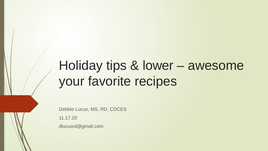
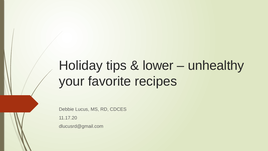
awesome: awesome -> unhealthy (216, 66)
